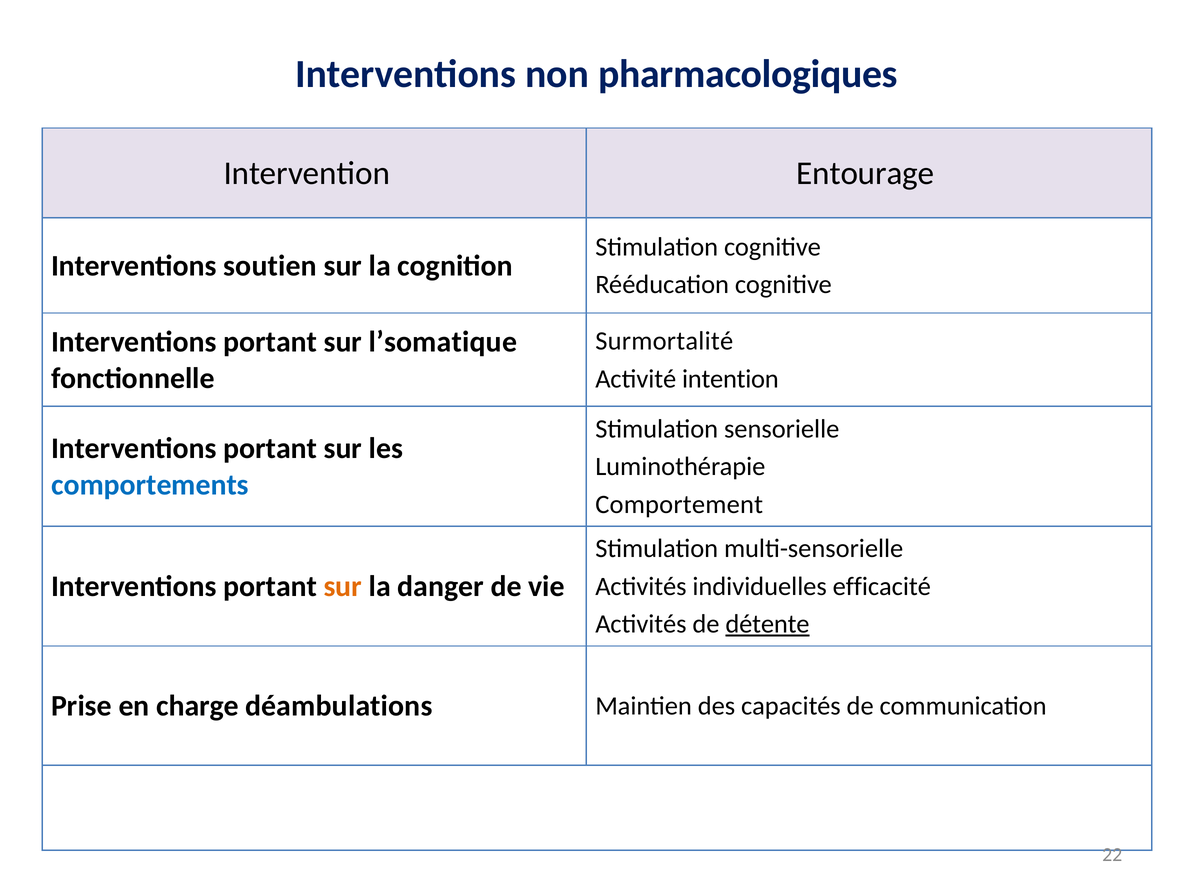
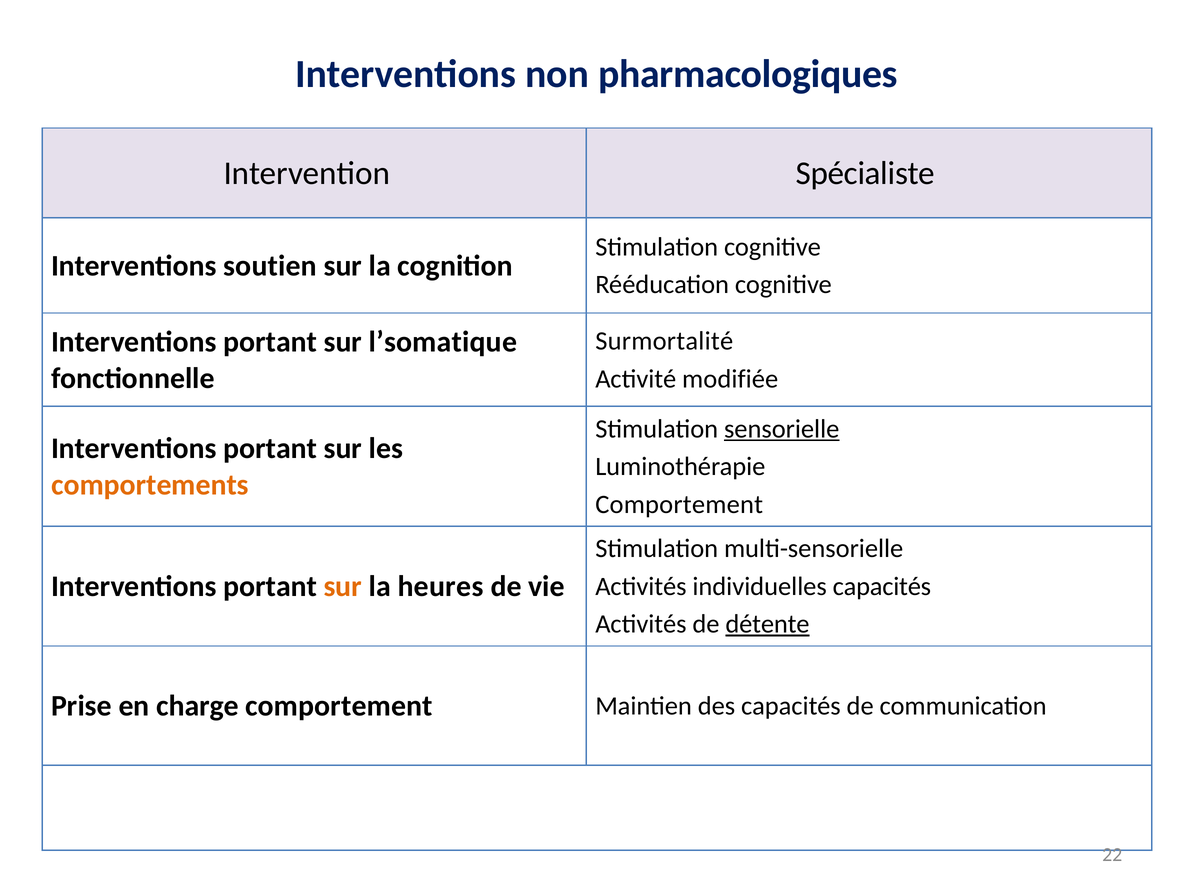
Entourage: Entourage -> Spécialiste (865, 173)
intention: intention -> modifiée (730, 379)
sensorielle underline: none -> present (782, 429)
comportements colour: blue -> orange (150, 485)
danger: danger -> heures (441, 587)
individuelles efficacité: efficacité -> capacités (882, 587)
charge déambulations: déambulations -> comportement (339, 706)
